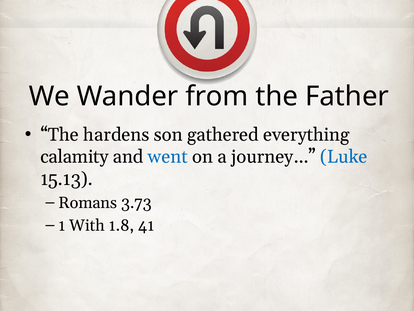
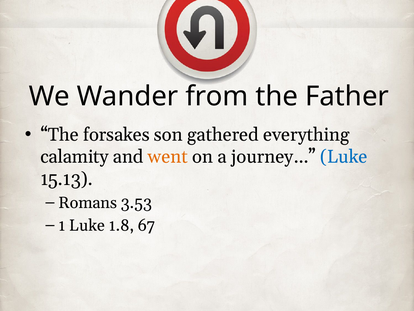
hardens: hardens -> forsakes (116, 135)
went colour: blue -> orange (168, 157)
3.73: 3.73 -> 3.53 (136, 203)
1 With: With -> Luke (87, 225)
41: 41 -> 67 (146, 225)
